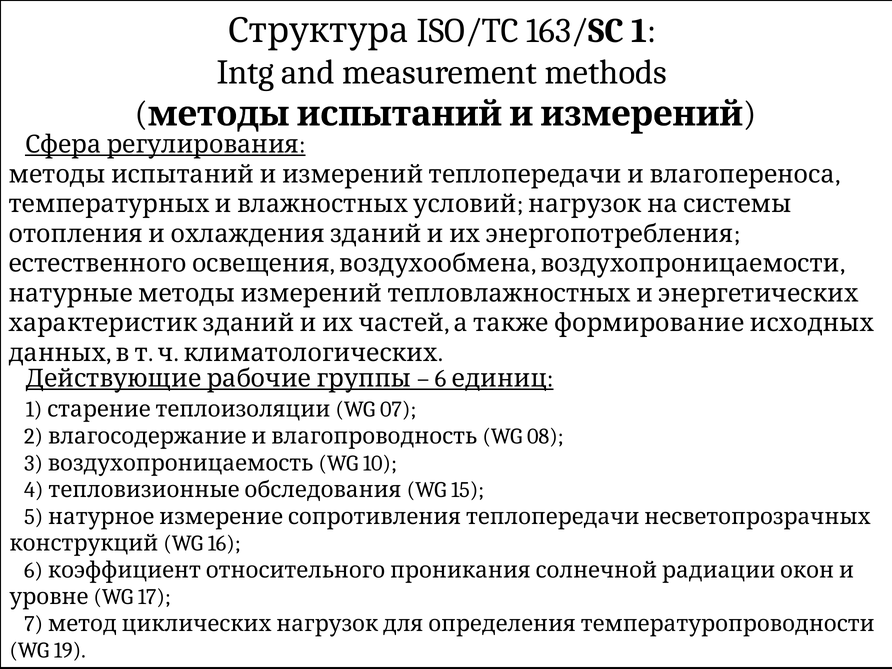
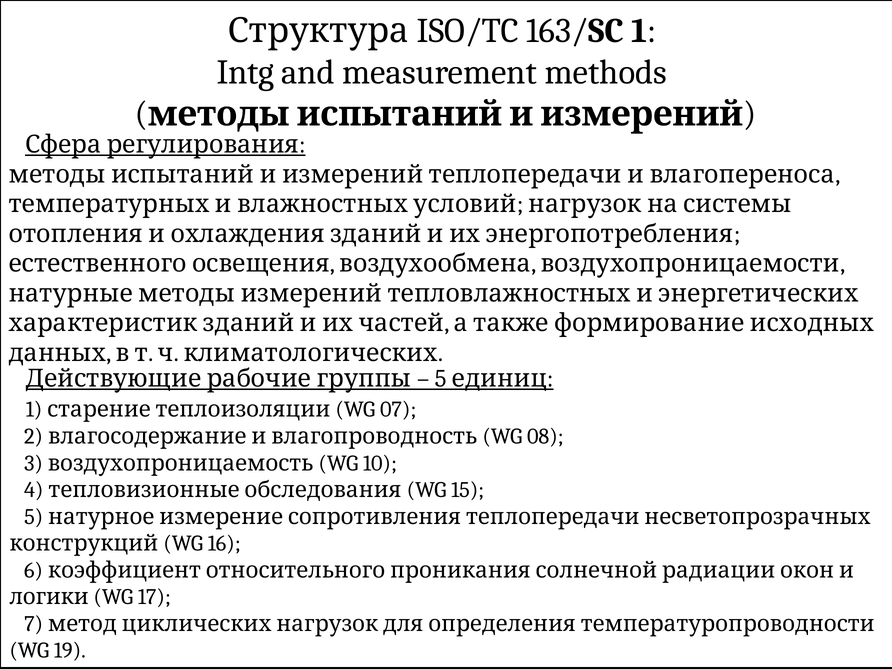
6: 6 -> 5 (441, 379)
уровне: уровне -> логики (49, 597)
